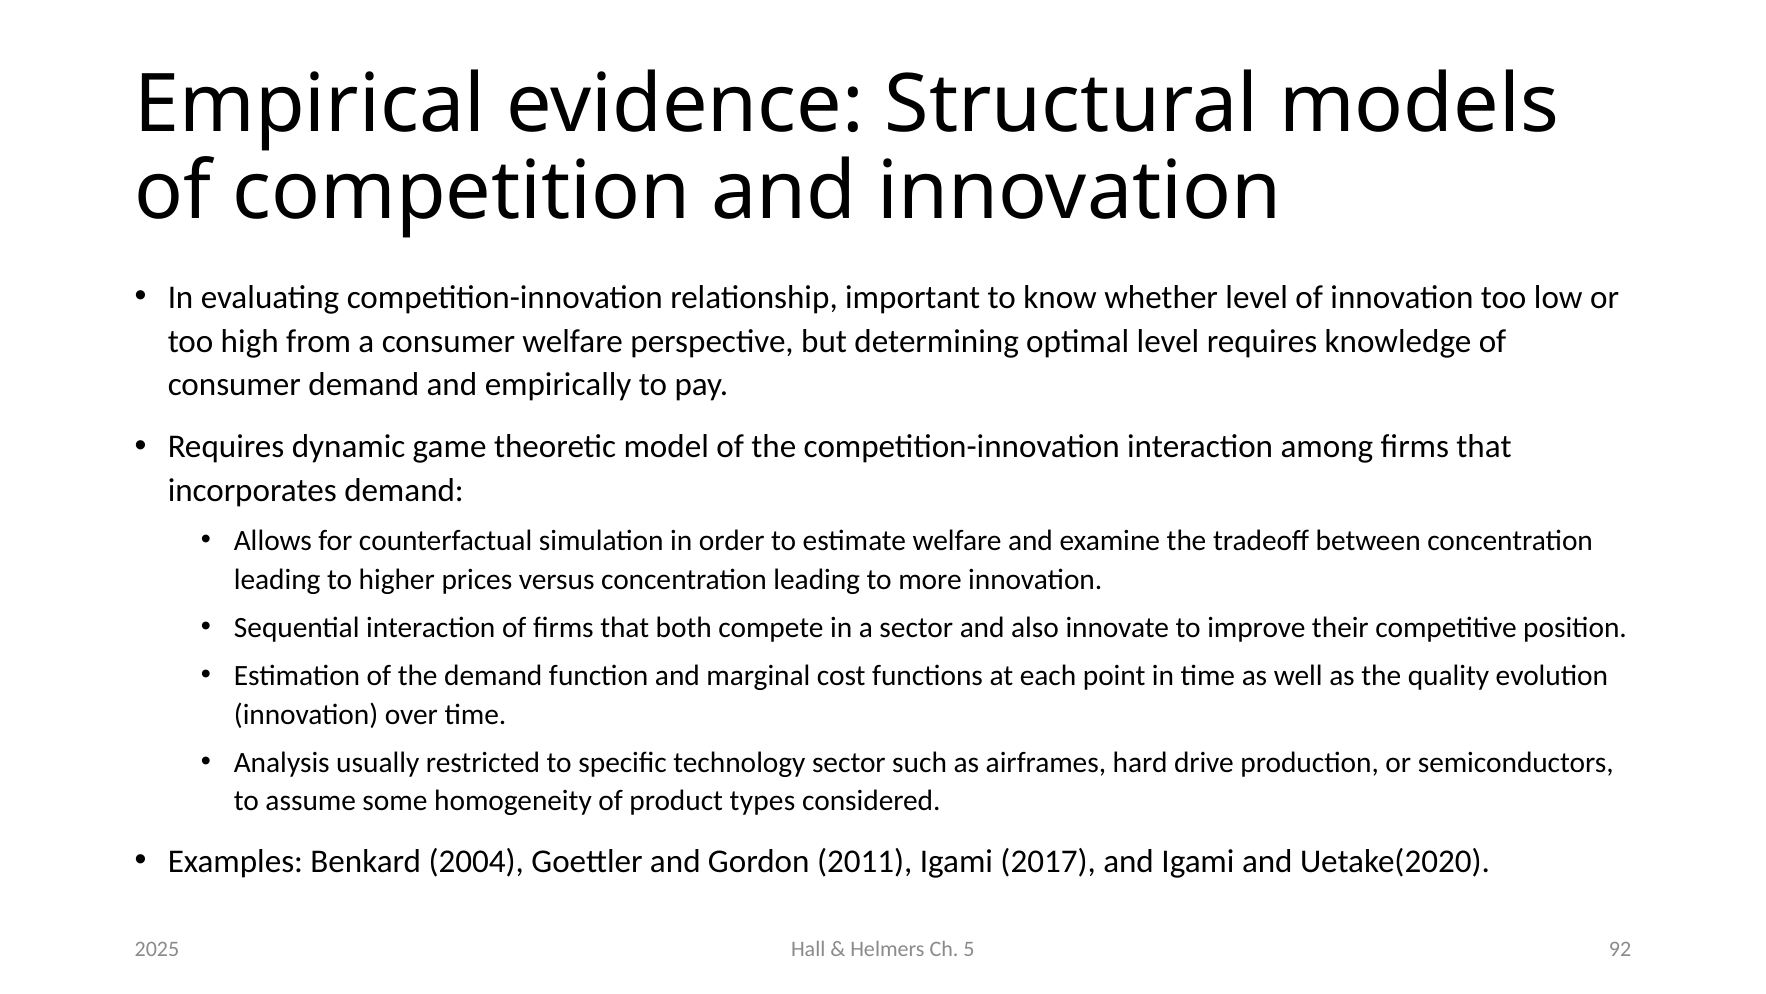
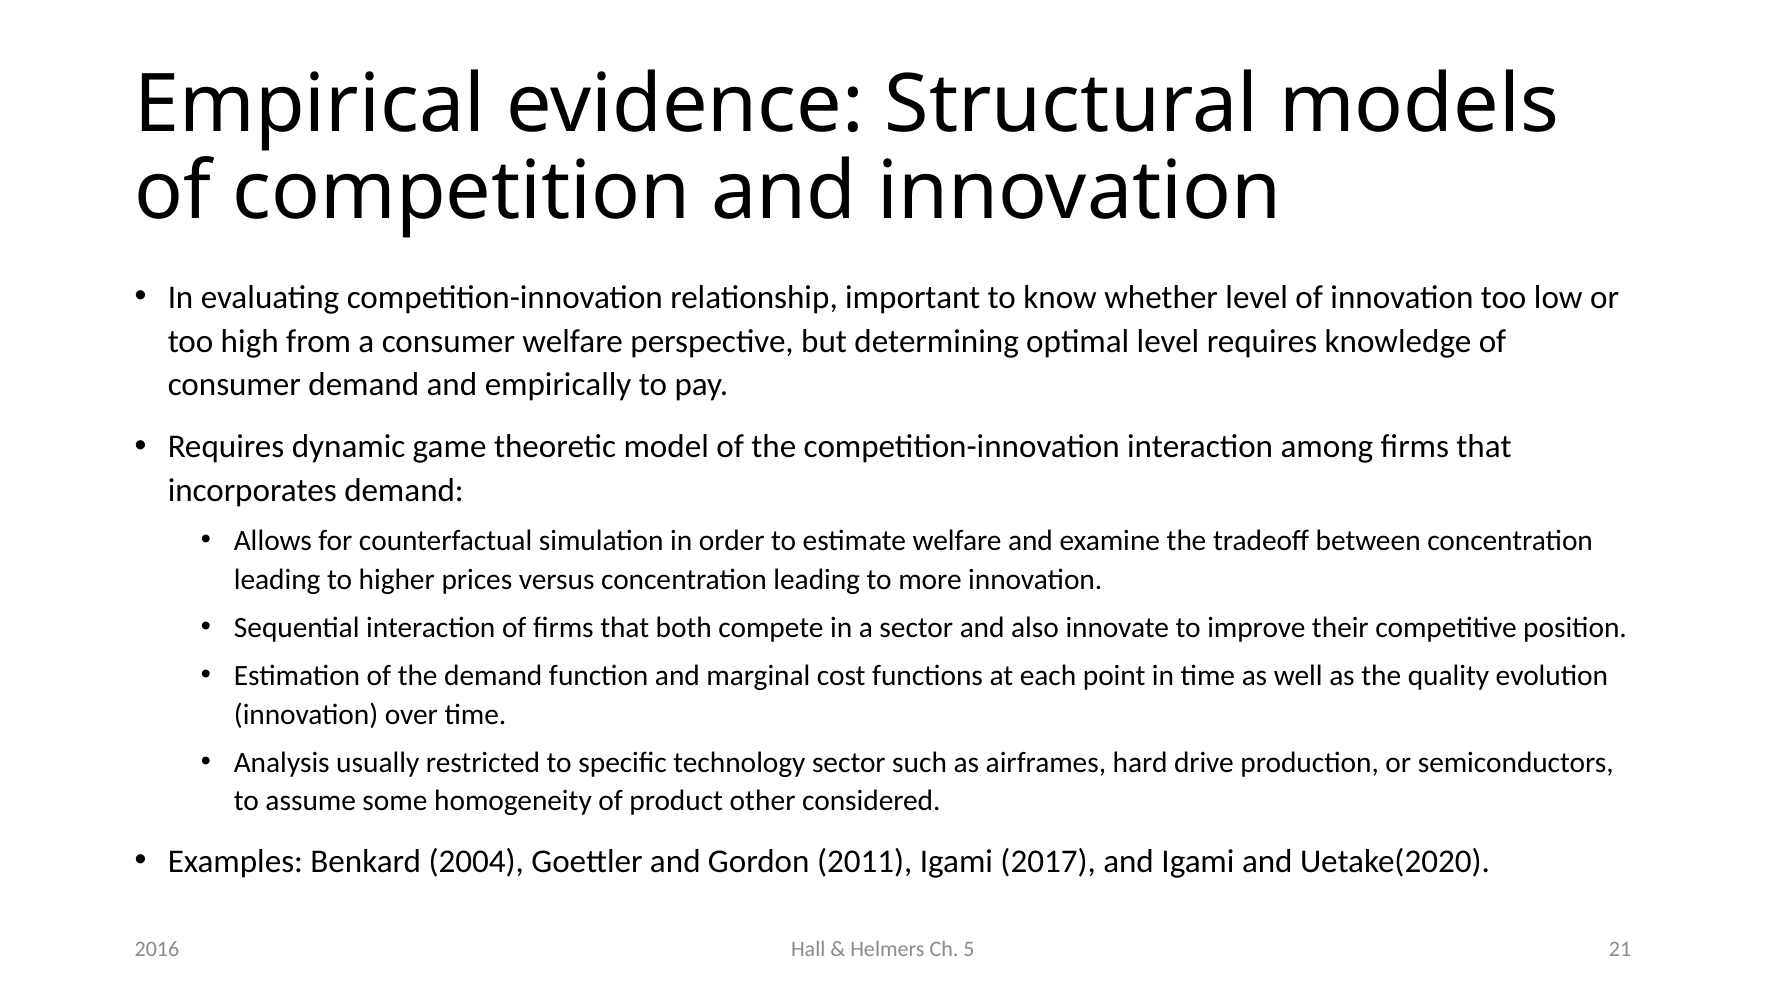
types: types -> other (763, 801)
92: 92 -> 21 (1620, 948)
2025: 2025 -> 2016 (157, 949)
